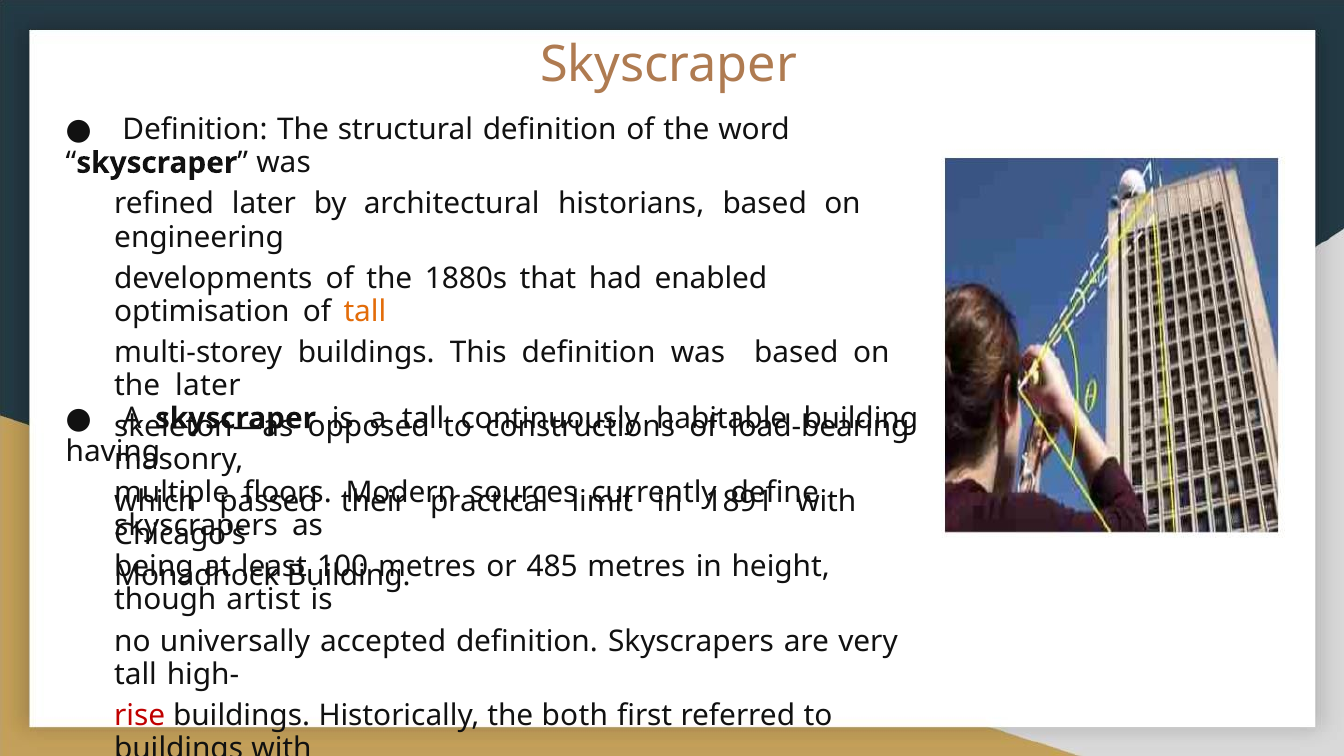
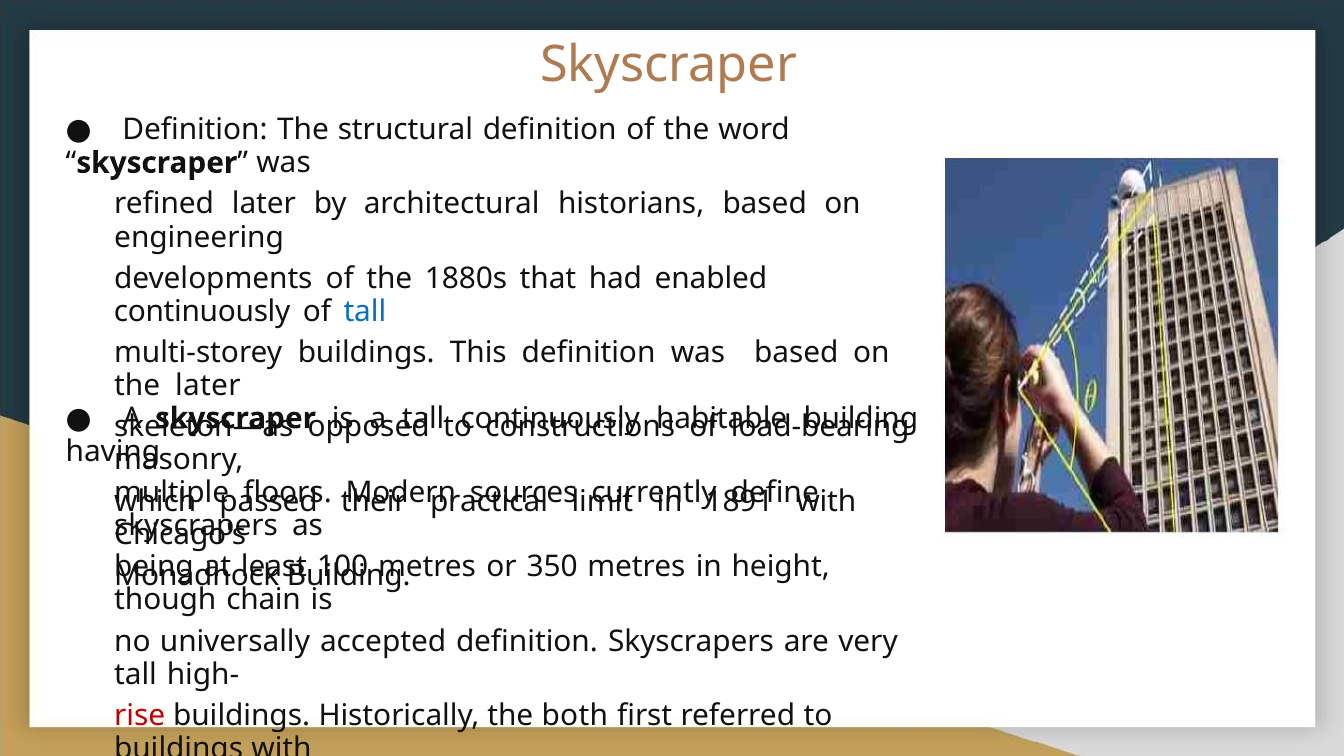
optimisation: optimisation -> continuously (202, 311)
tall colour: orange -> blue (365, 311)
485: 485 -> 350 (552, 567)
artist: artist -> chain (264, 600)
